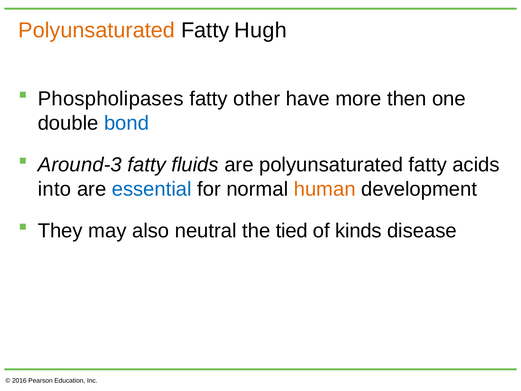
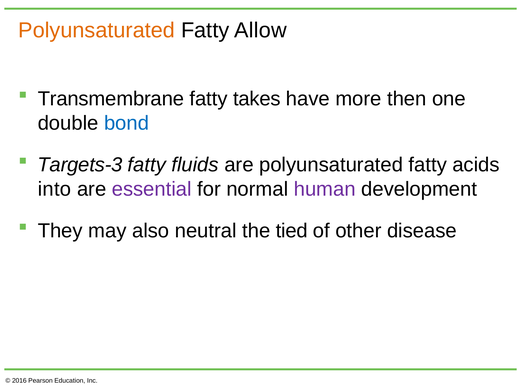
Hugh: Hugh -> Allow (260, 30)
Phospholipases: Phospholipases -> Transmembrane (111, 99)
other: other -> takes (257, 99)
Around-3: Around-3 -> Targets-3 (80, 165)
essential colour: blue -> purple (152, 189)
human colour: orange -> purple (325, 189)
kinds: kinds -> other (358, 231)
